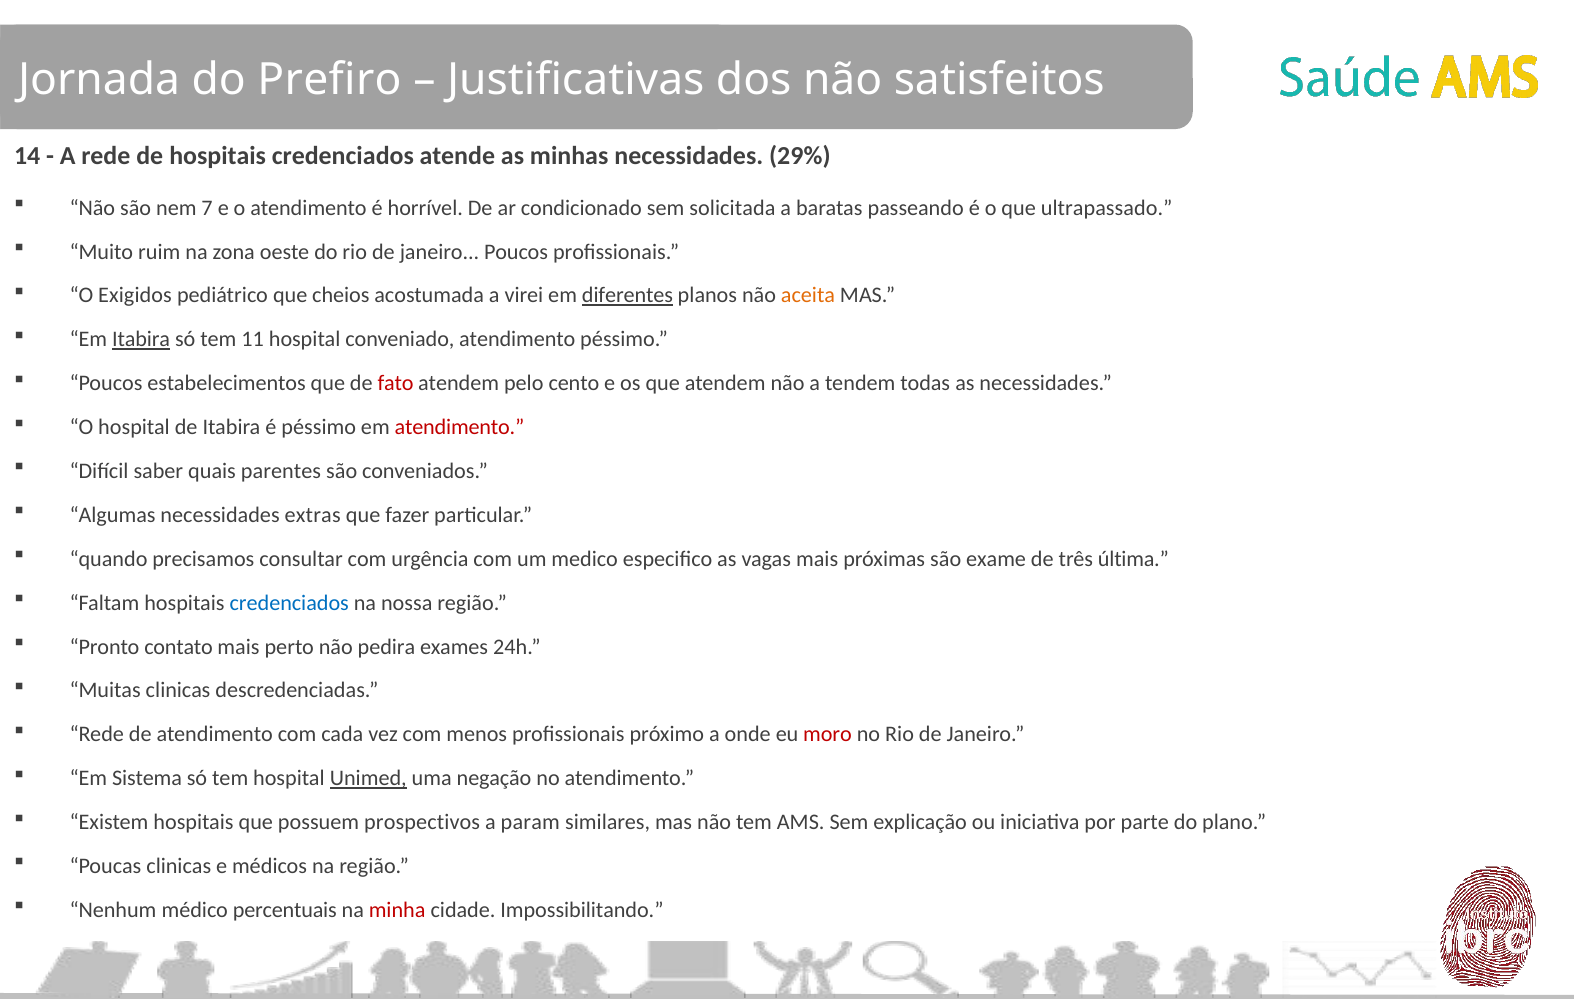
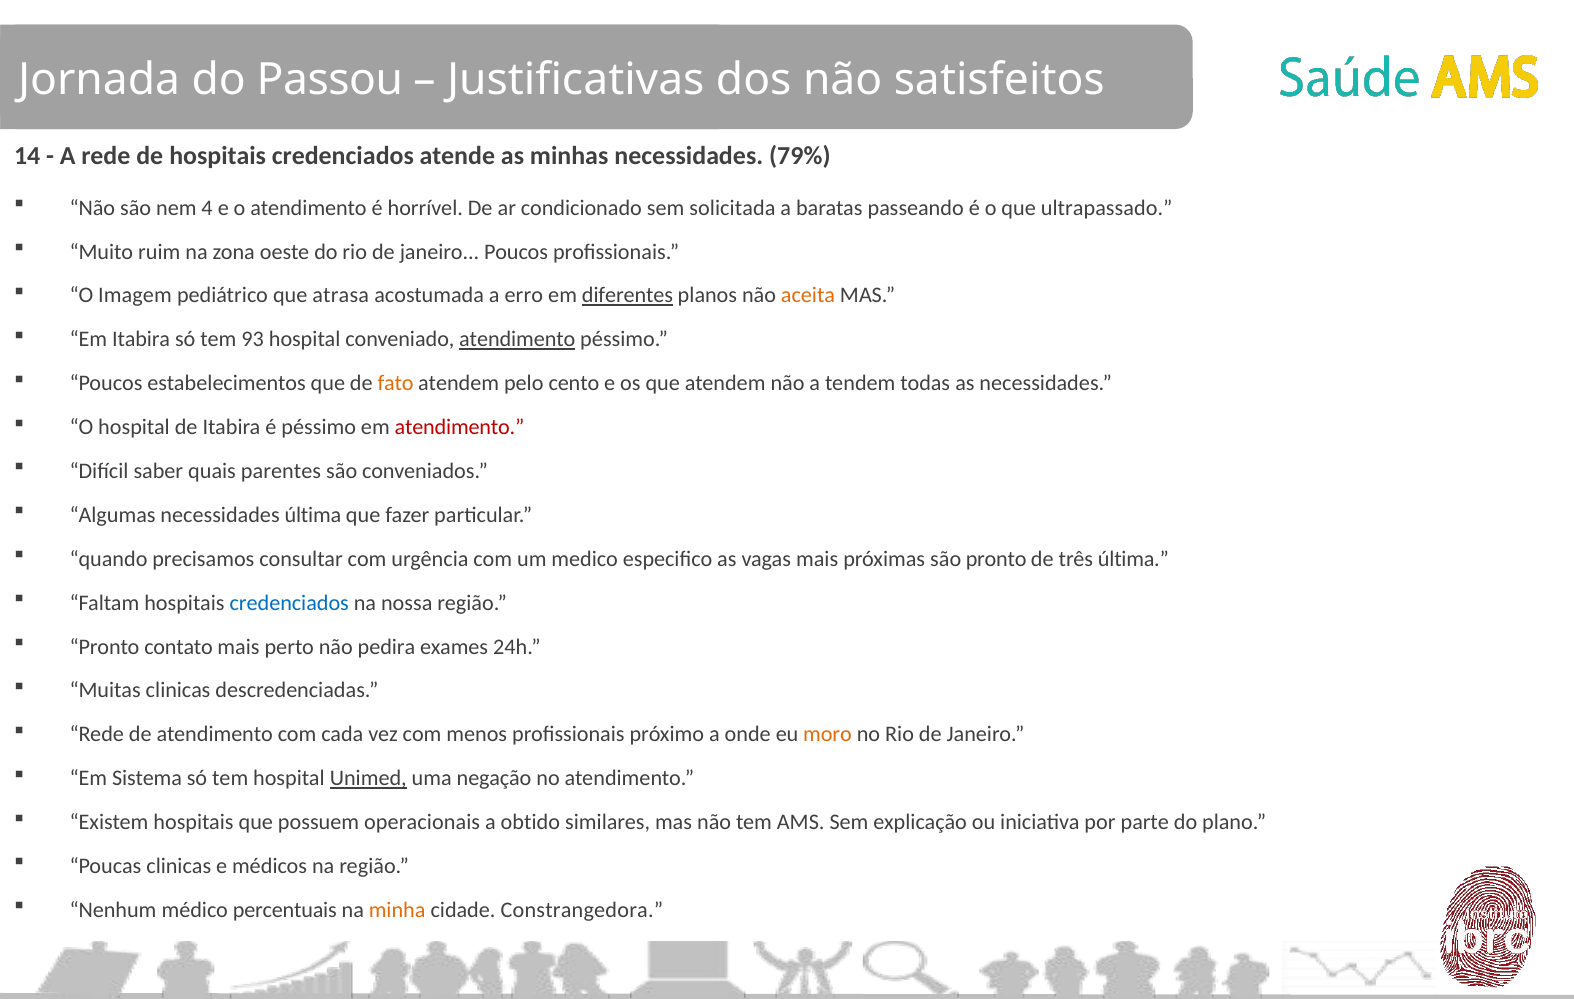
Prefiro: Prefiro -> Passou (330, 80)
29%: 29% -> 79% (800, 156)
7: 7 -> 4 (207, 208)
Exigidos: Exigidos -> Imagem (135, 296)
cheios: cheios -> atrasa (341, 296)
virei: virei -> erro (524, 296)
Itabira underline: present -> none (141, 340)
11: 11 -> 93 (253, 340)
atendimento underline: none -> present (517, 340)
fato colour: red -> orange (396, 384)
necessidades extras: extras -> última (313, 515)
são exame: exame -> pronto (996, 559)
moro colour: red -> orange (828, 735)
prospectivos: prospectivos -> operacionais (422, 823)
param: param -> obtido (530, 823)
minha colour: red -> orange (397, 910)
Impossibilitando: Impossibilitando -> Constrangedora (582, 910)
